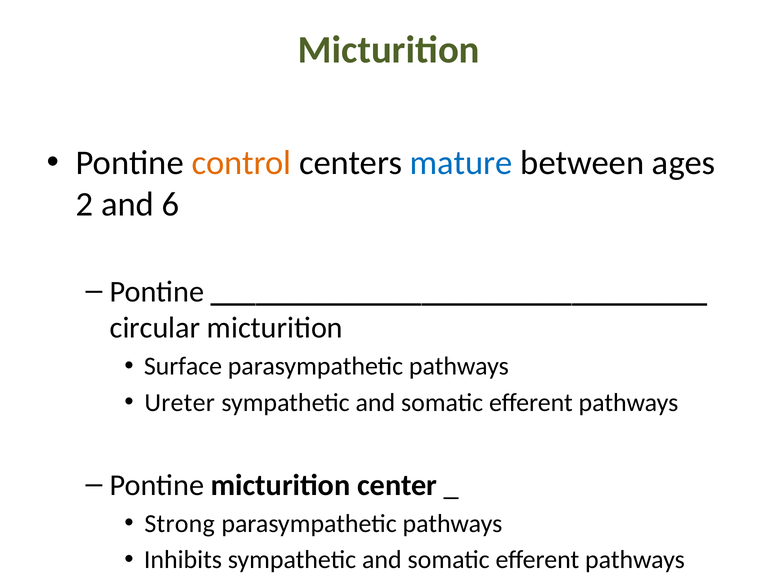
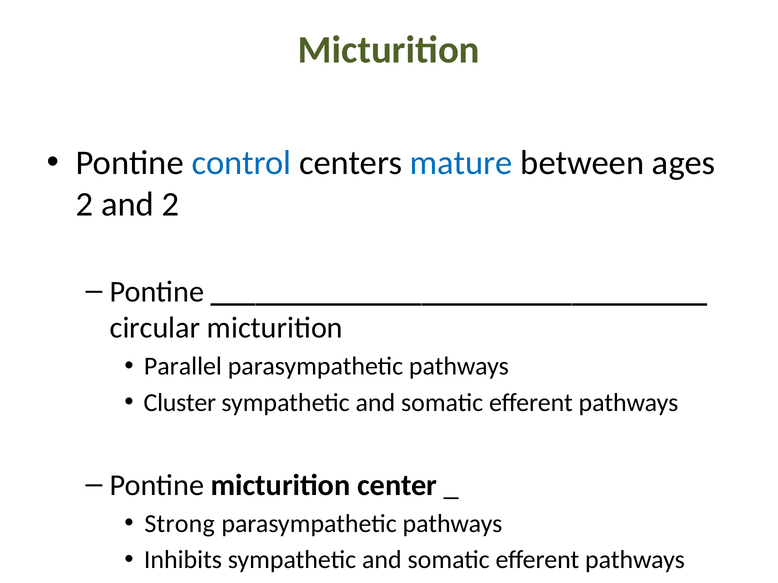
control colour: orange -> blue (241, 163)
and 6: 6 -> 2 (171, 205)
Surface: Surface -> Parallel (183, 367)
Ureter: Ureter -> Cluster (180, 403)
